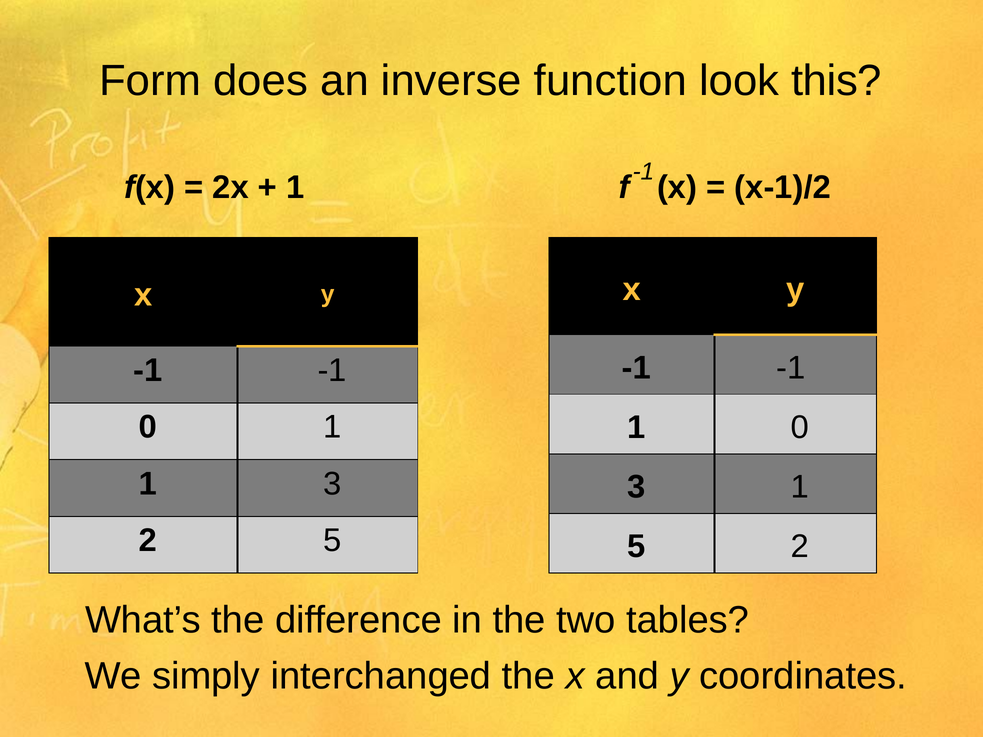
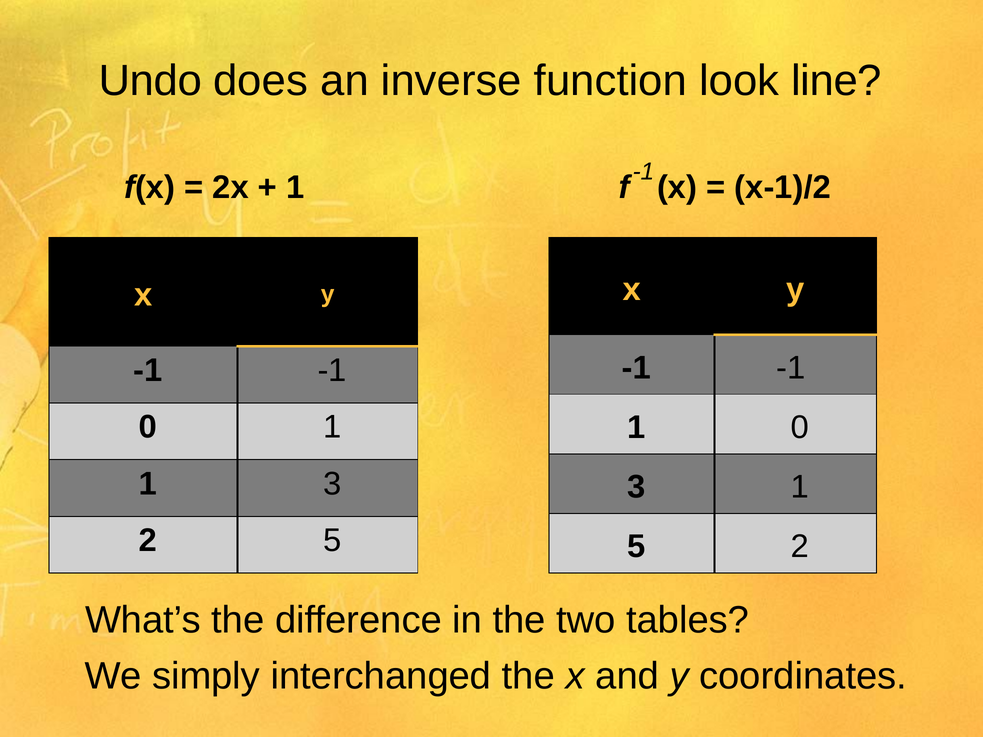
Form: Form -> Undo (150, 81)
this: this -> line (836, 81)
